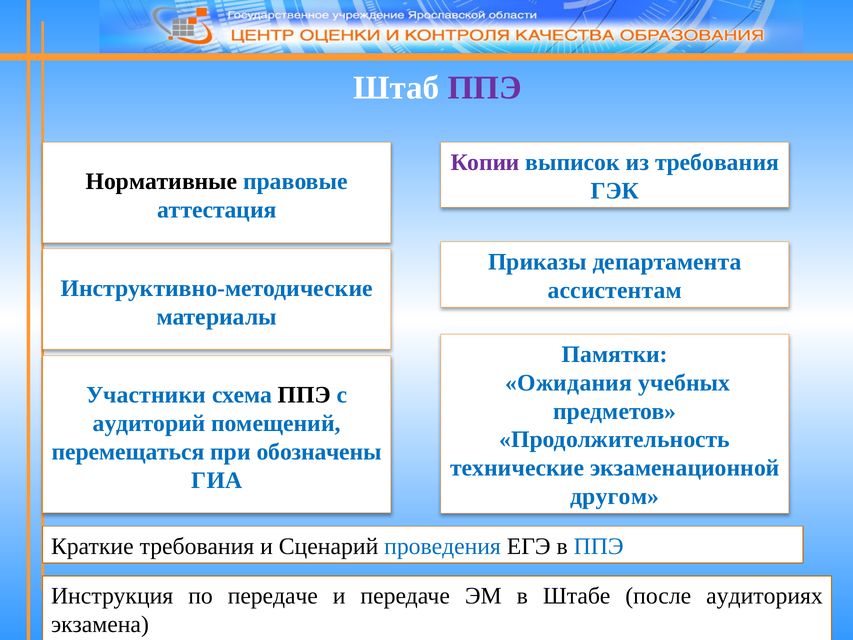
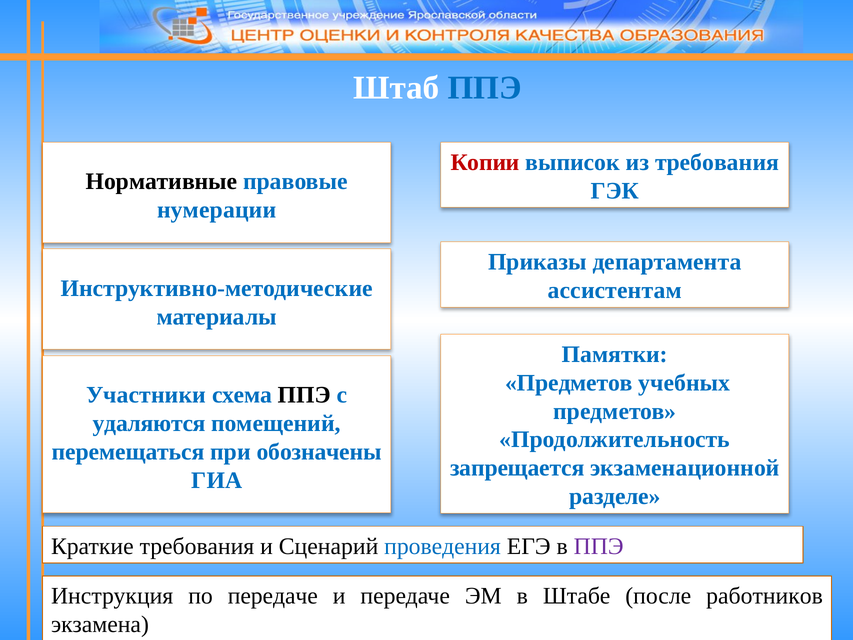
ППЭ colour: purple -> blue (485, 88)
Копии colour: purple -> red (485, 162)
аттестация: аттестация -> нумерации (217, 210)
Ожидания: Ожидания -> Предметов (569, 383)
аудиторий: аудиторий -> удаляются (149, 423)
технические: технические -> запрещается (517, 468)
другом: другом -> разделе (615, 496)
ППЭ colour: blue -> purple (599, 546)
аудиториях: аудиториях -> работников (765, 596)
